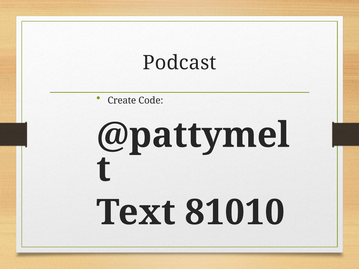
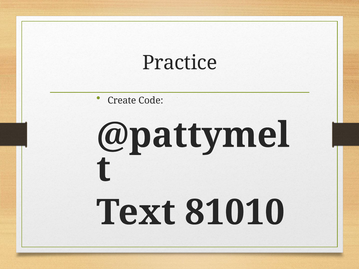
Podcast: Podcast -> Practice (180, 63)
